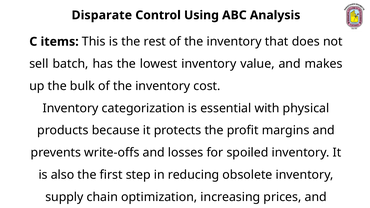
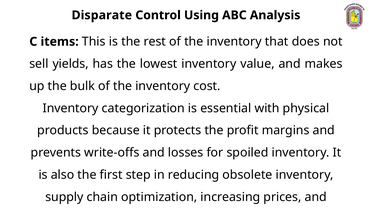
batch: batch -> yields (71, 64)
